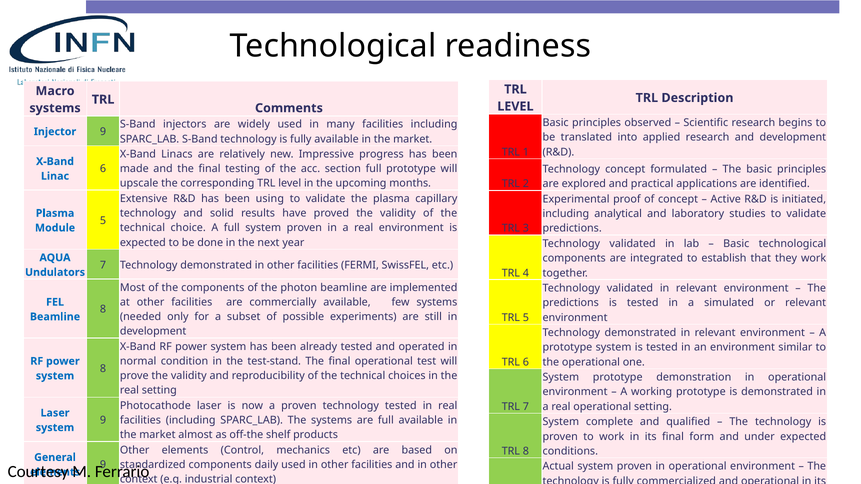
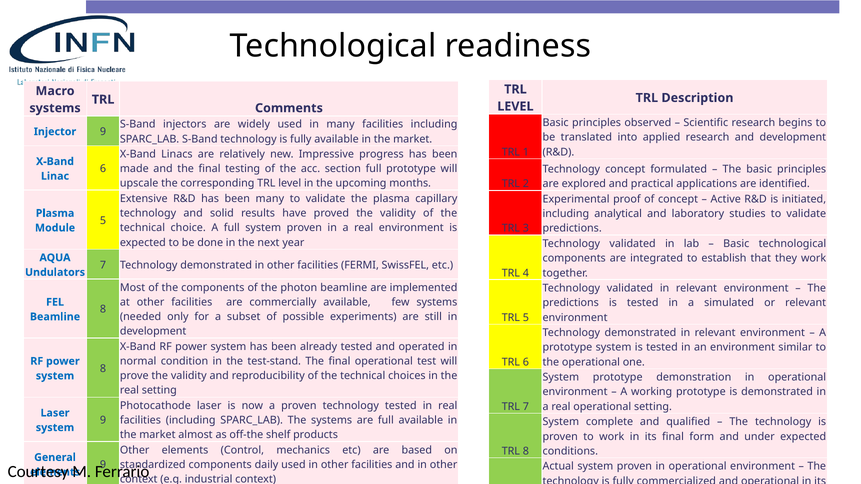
been using: using -> many (270, 199)
